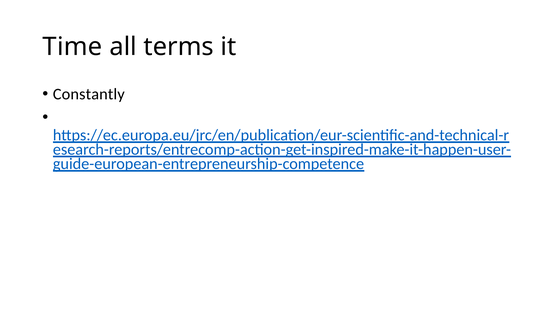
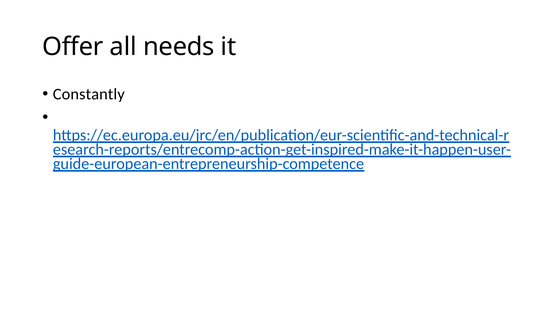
Time: Time -> Offer (73, 47)
terms: terms -> needs (179, 47)
